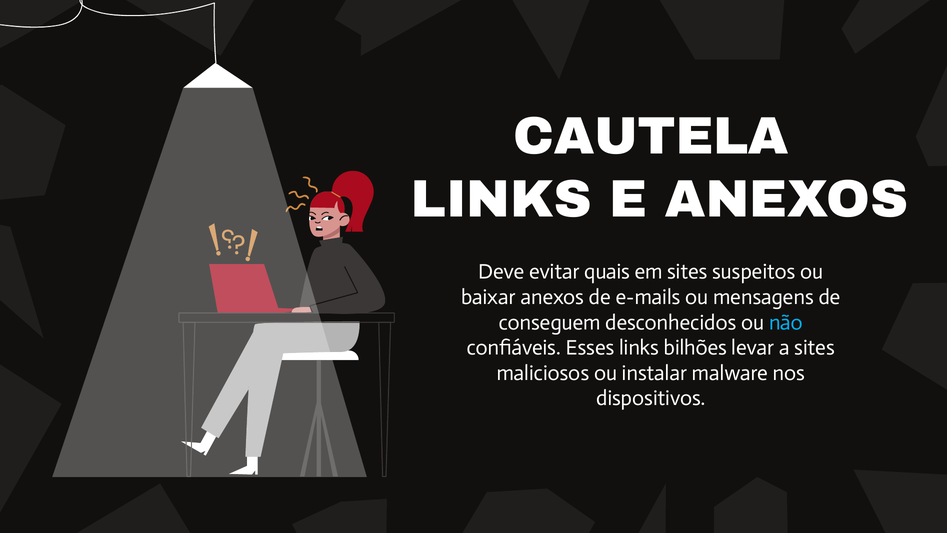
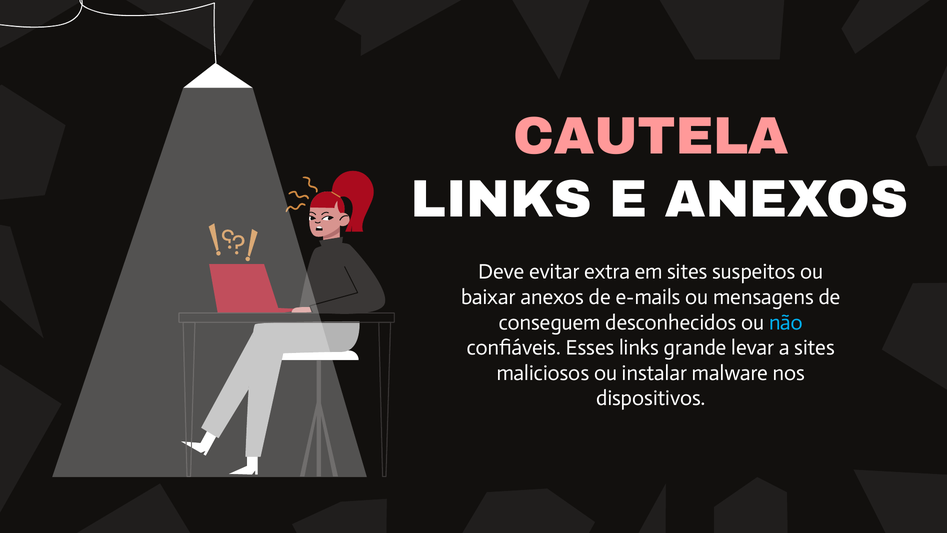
CAUTELA colour: white -> pink (651, 136)
quais: quais -> extra (607, 272)
bilhões: bilhões -> grande (695, 348)
